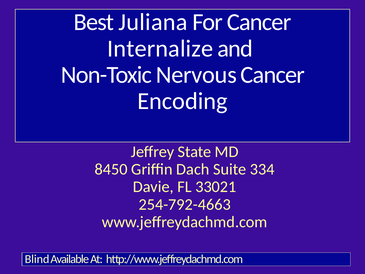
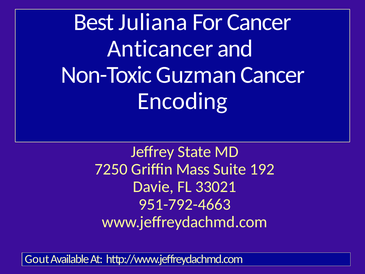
Internalize: Internalize -> Anticancer (160, 48)
Nervous: Nervous -> Guzman (196, 75)
8450: 8450 -> 7250 (111, 169)
Dach: Dach -> Mass (193, 169)
334: 334 -> 192 (262, 169)
254-792-4663: 254-792-4663 -> 951-792-4663 (185, 204)
Blind: Blind -> Gout (37, 259)
